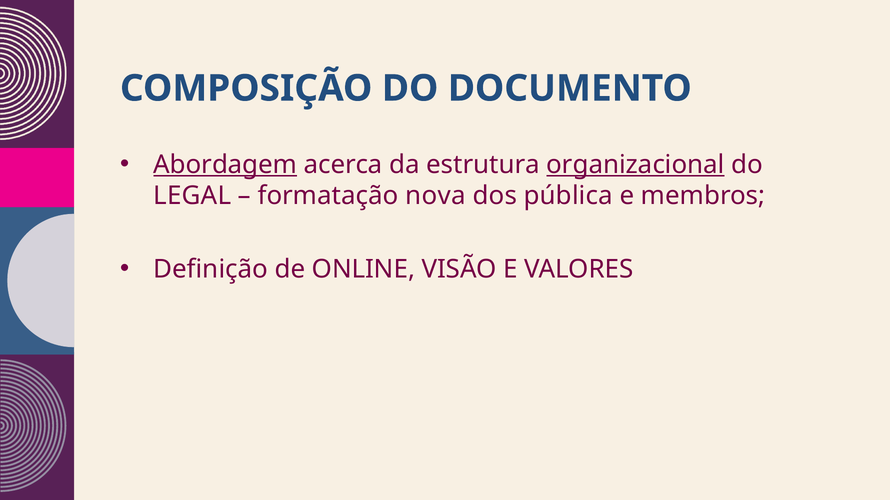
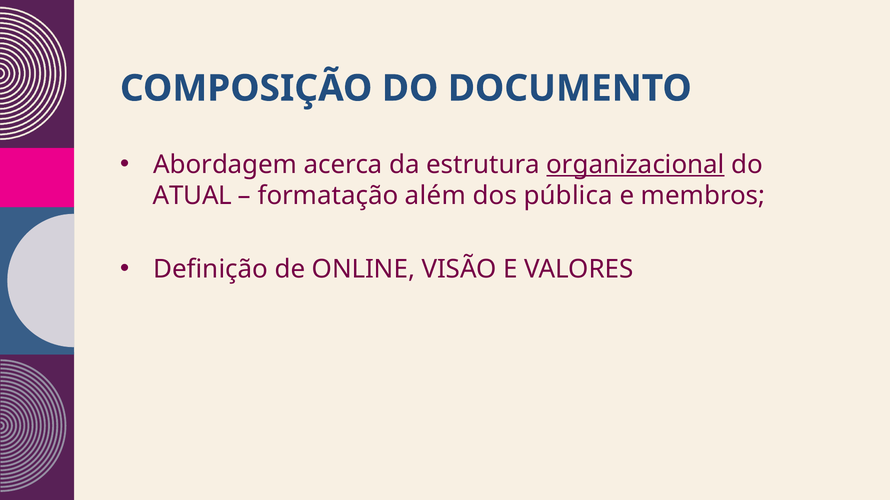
Abordagem underline: present -> none (225, 165)
LEGAL: LEGAL -> ATUAL (192, 196)
nova: nova -> além (435, 196)
